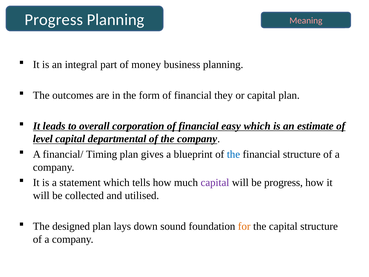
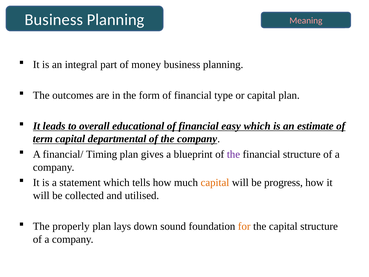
Progress: Progress -> Business (54, 20)
they: they -> type (224, 95)
corporation: corporation -> educational (138, 126)
level: level -> term (43, 139)
the colour: blue -> purple (233, 154)
capital colour: purple -> orange (215, 182)
designed: designed -> properly (71, 226)
